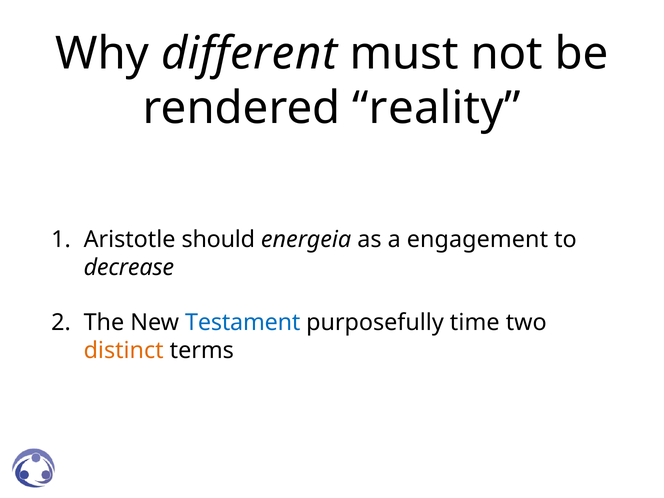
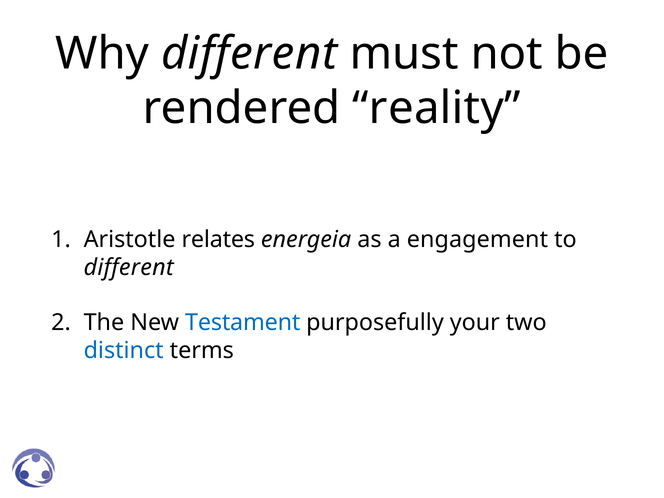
should: should -> relates (218, 239)
decrease: decrease -> different (129, 267)
time: time -> your (475, 323)
distinct colour: orange -> blue (124, 351)
